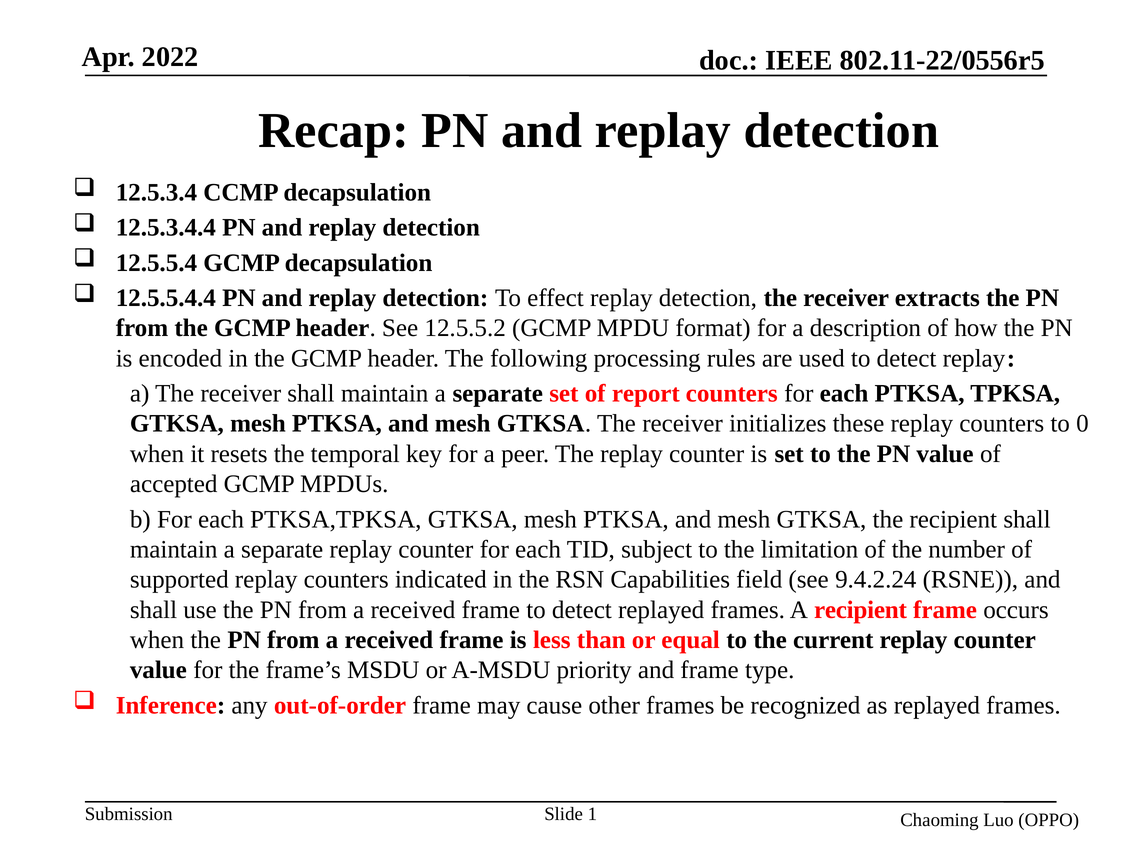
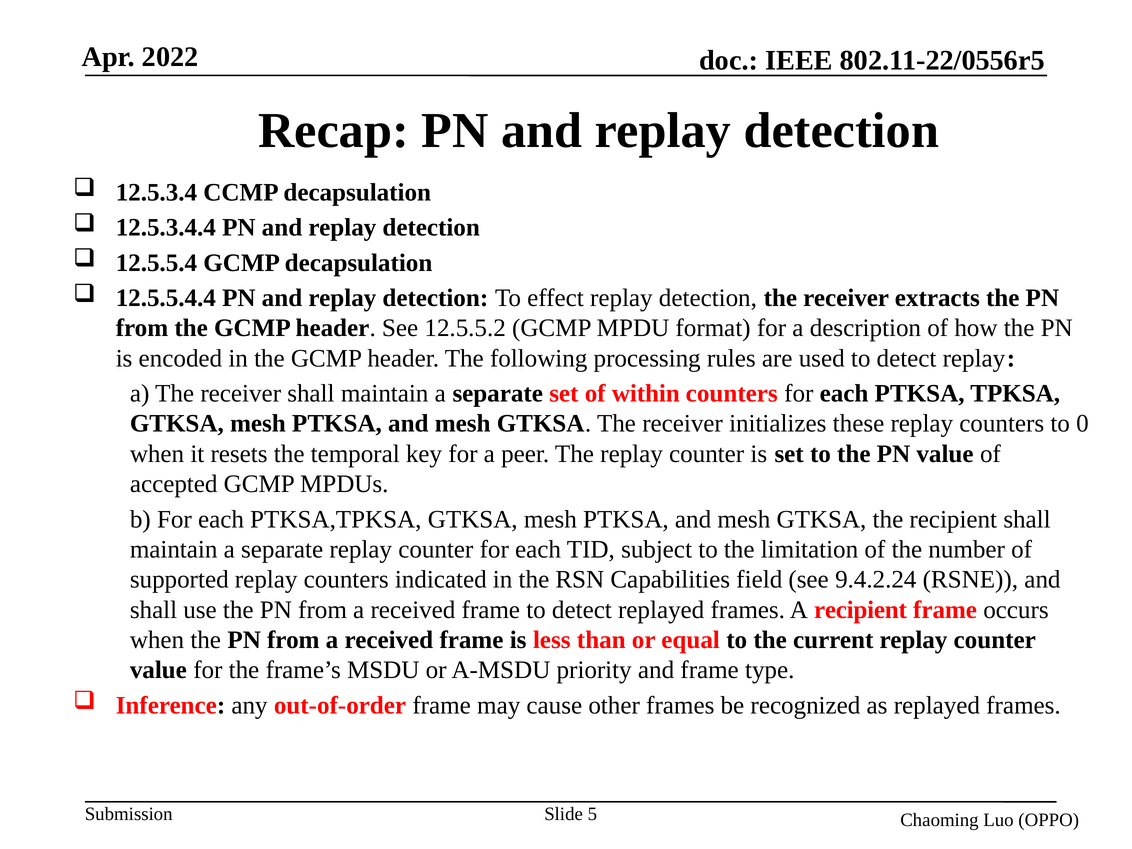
report: report -> within (646, 394)
1: 1 -> 5 (592, 814)
